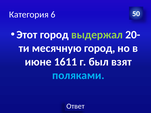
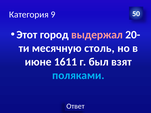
6: 6 -> 9 (53, 15)
выдержал colour: light green -> pink (97, 35)
месячную город: город -> столь (99, 48)
